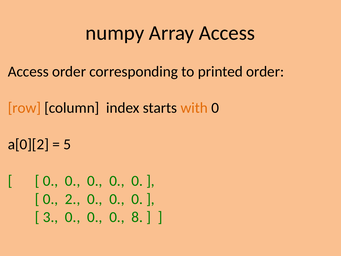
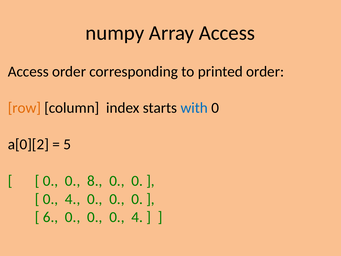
with colour: orange -> blue (194, 108)
0: 0 -> 8 (95, 181)
2: 2 -> 4 (73, 199)
3: 3 -> 6 (50, 217)
0 0 8: 8 -> 4 (137, 217)
